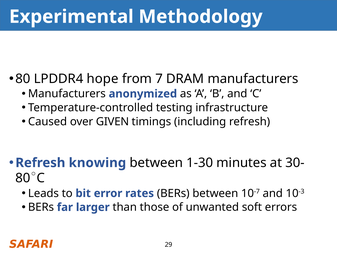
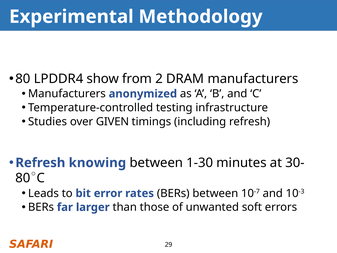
hope: hope -> show (103, 79)
7: 7 -> 2 (159, 79)
Caused: Caused -> Studies (48, 121)
